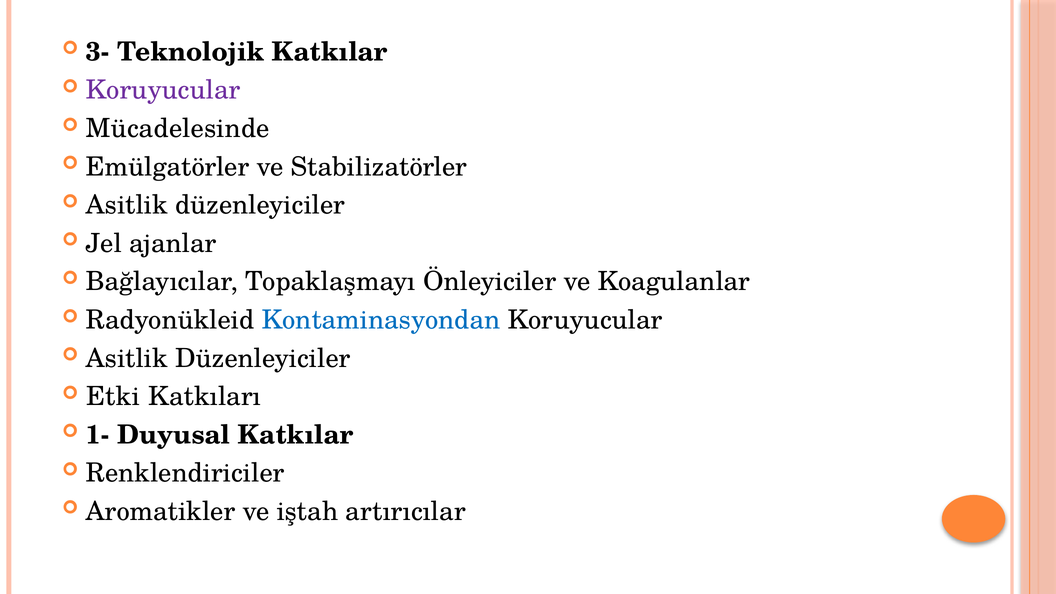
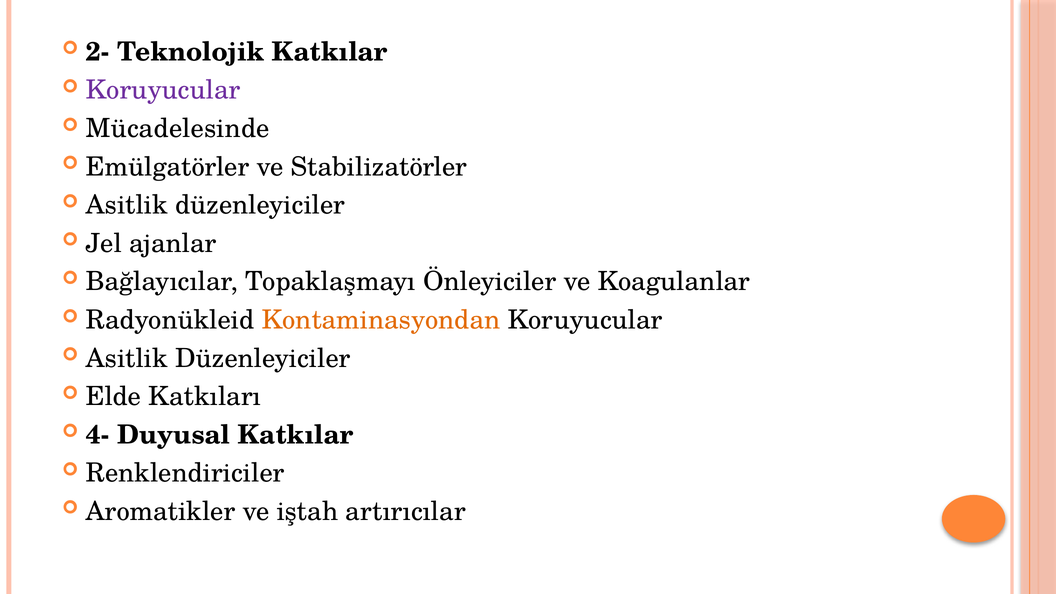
3-: 3- -> 2- (98, 52)
Kontaminasyondan colour: blue -> orange (381, 320)
Etki: Etki -> Elde (113, 397)
1-: 1- -> 4- (98, 435)
